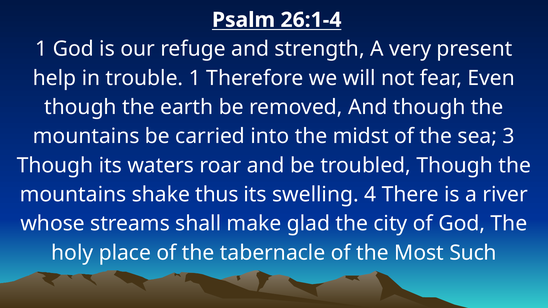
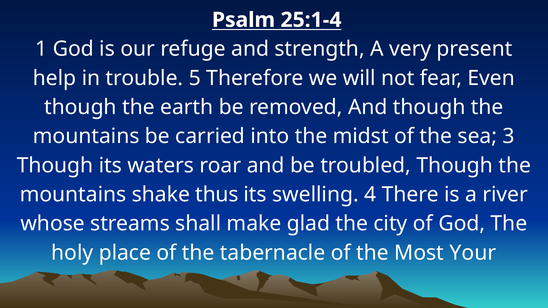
26:1-4: 26:1-4 -> 25:1-4 (311, 20)
trouble 1: 1 -> 5 (195, 78)
Such: Such -> Your (473, 253)
